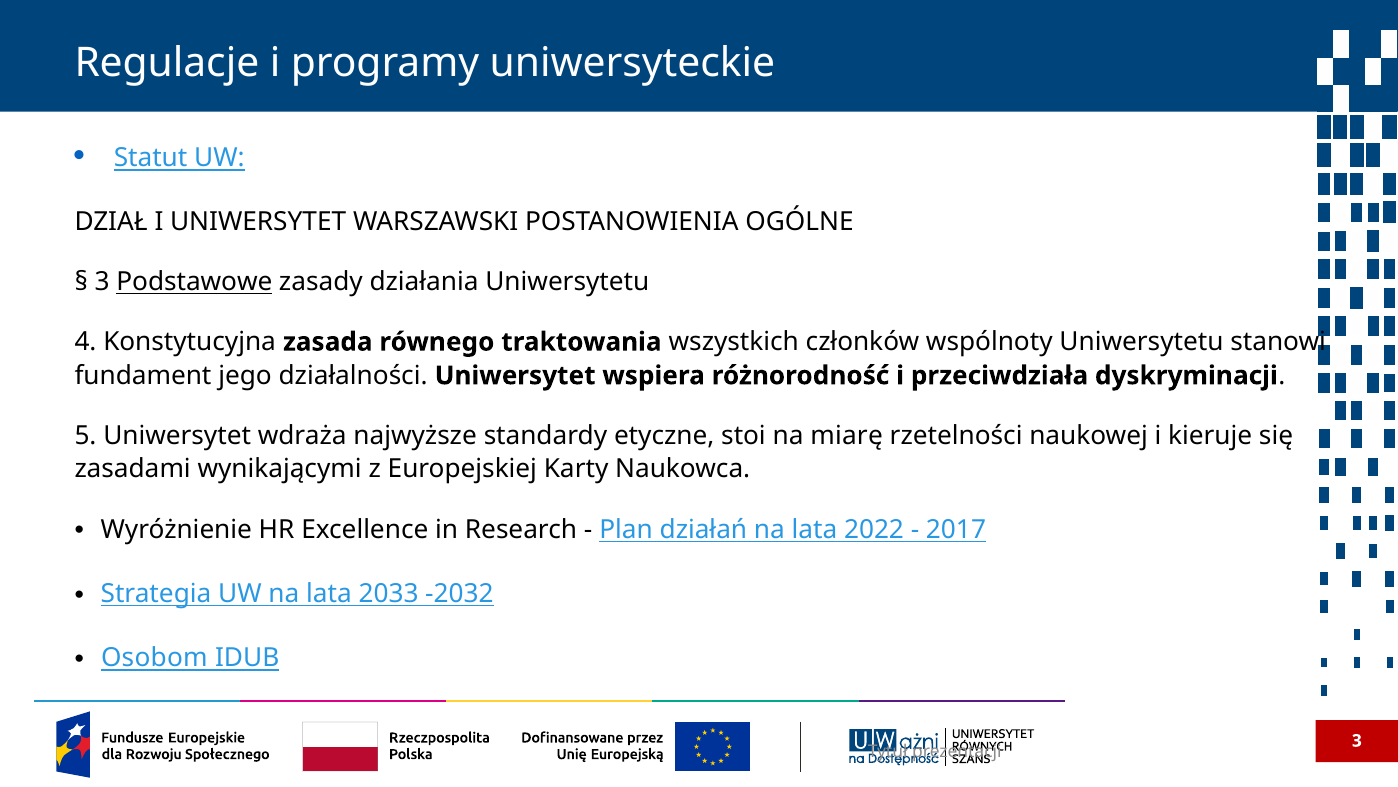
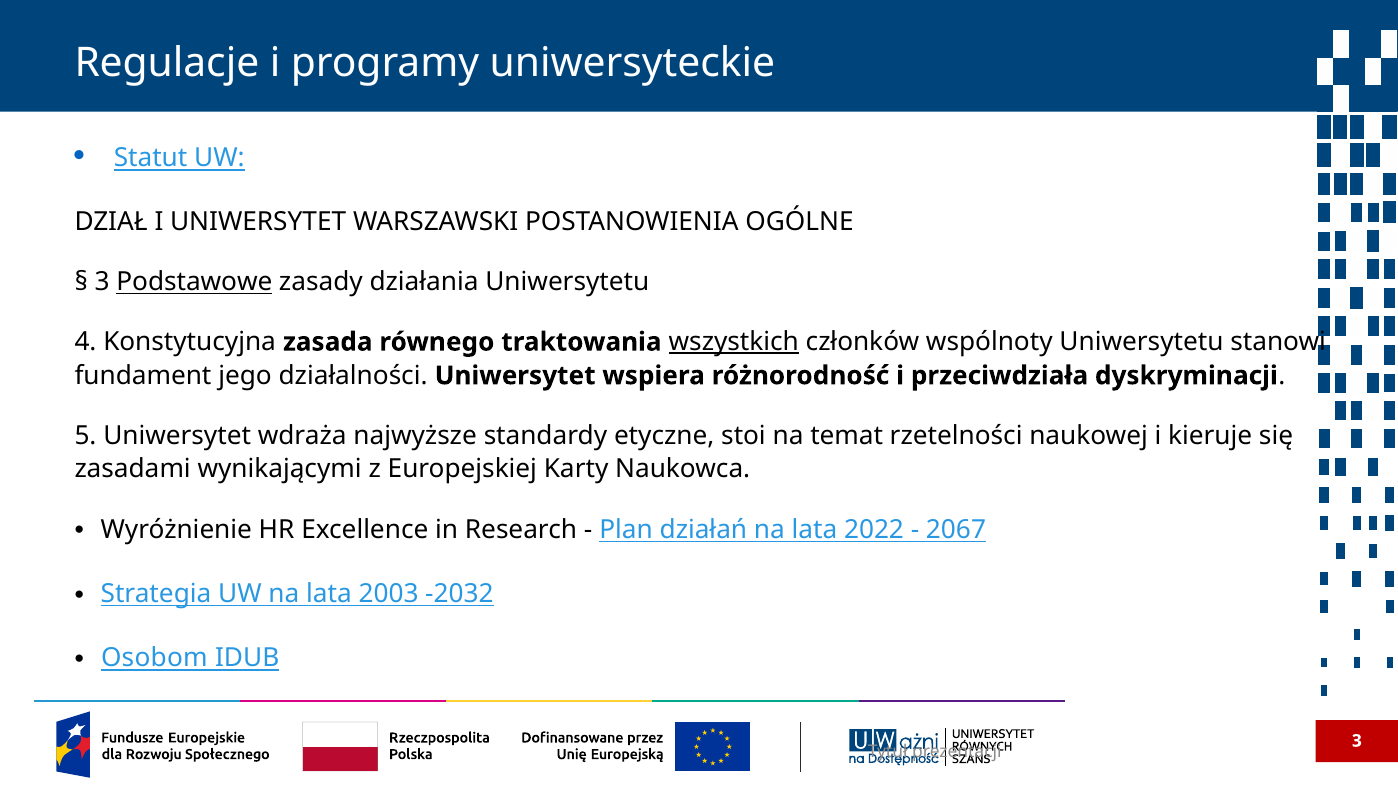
wszystkich underline: none -> present (734, 342)
miarę: miarę -> temat (847, 435)
2017: 2017 -> 2067 (956, 529)
2033: 2033 -> 2003 (389, 593)
